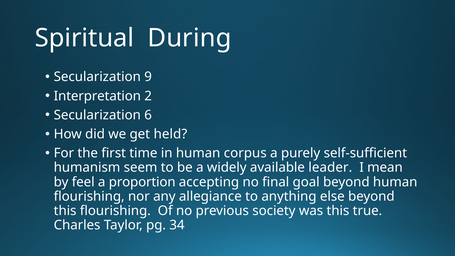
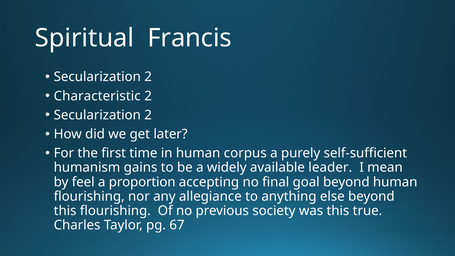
During: During -> Francis (190, 38)
9: 9 -> 2 (148, 77)
Interpretation: Interpretation -> Characteristic (97, 96)
6: 6 -> 2 (148, 115)
held: held -> later (170, 134)
seem: seem -> gains (141, 168)
34: 34 -> 67 (177, 225)
